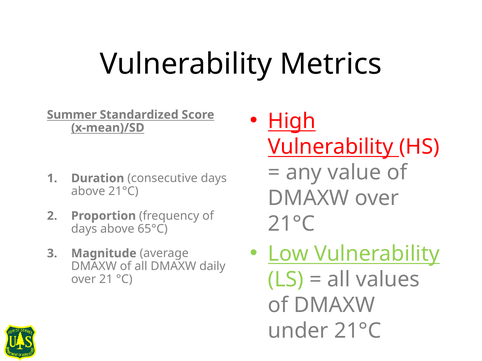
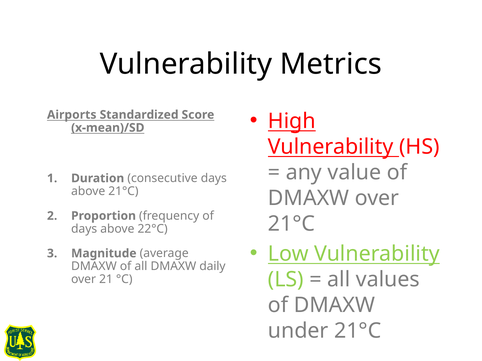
Summer: Summer -> Airports (72, 115)
65°C: 65°C -> 22°C (153, 229)
